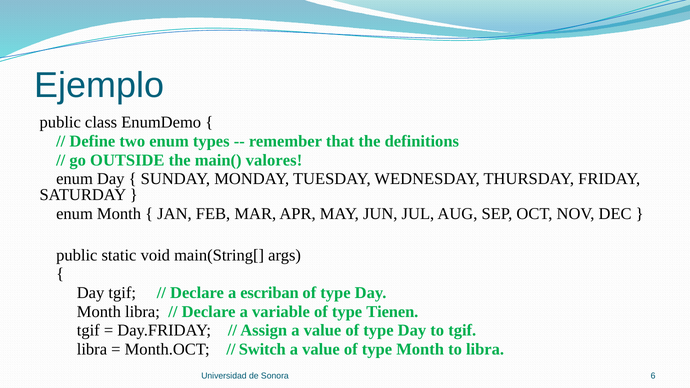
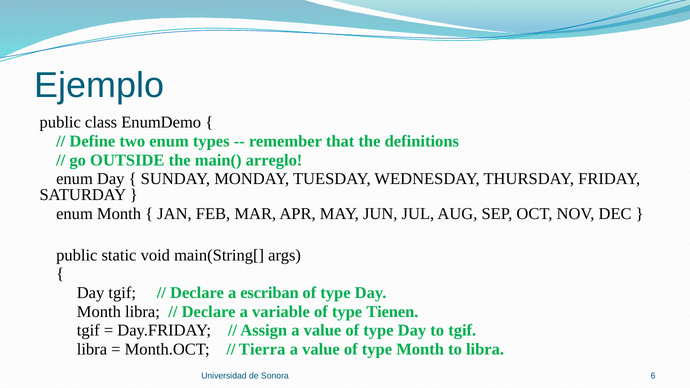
valores: valores -> arreglo (274, 160)
Switch: Switch -> Tierra (262, 349)
